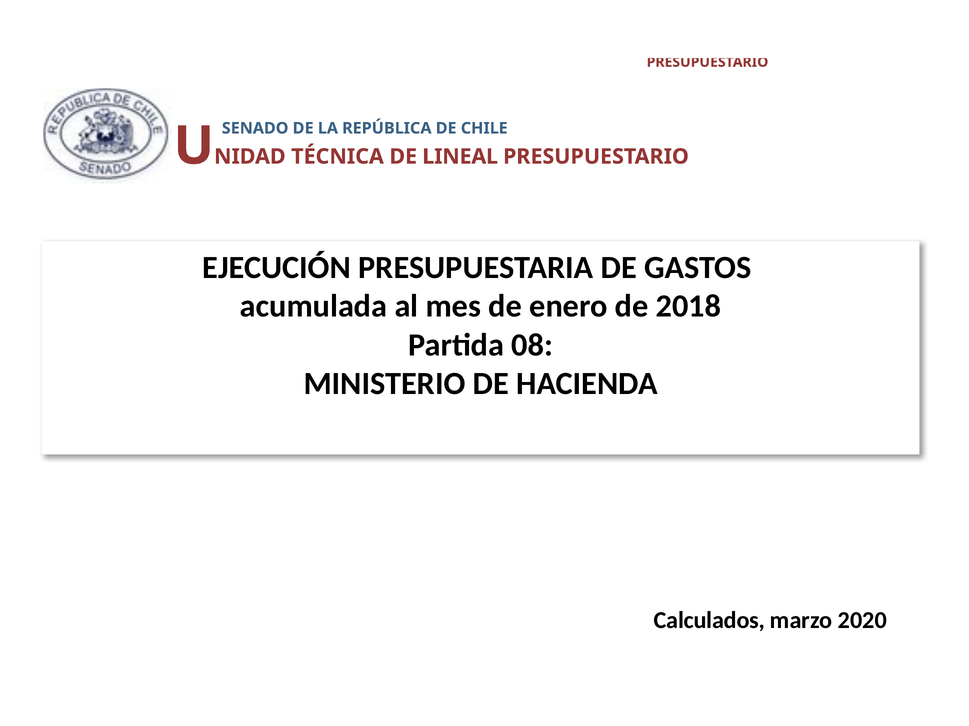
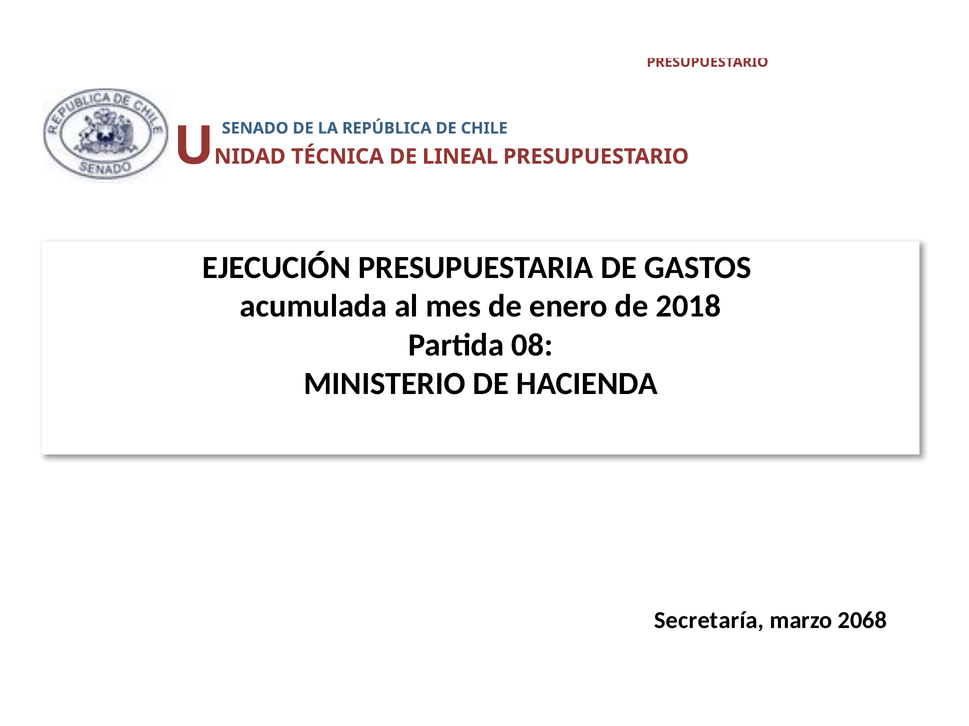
Calculados: Calculados -> Secretaría (709, 621)
2020: 2020 -> 2068 (862, 621)
